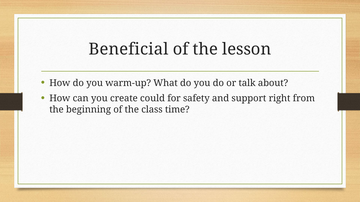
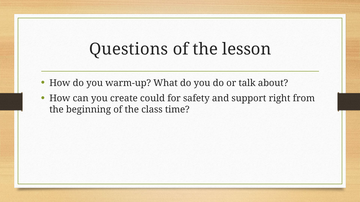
Beneficial: Beneficial -> Questions (129, 49)
